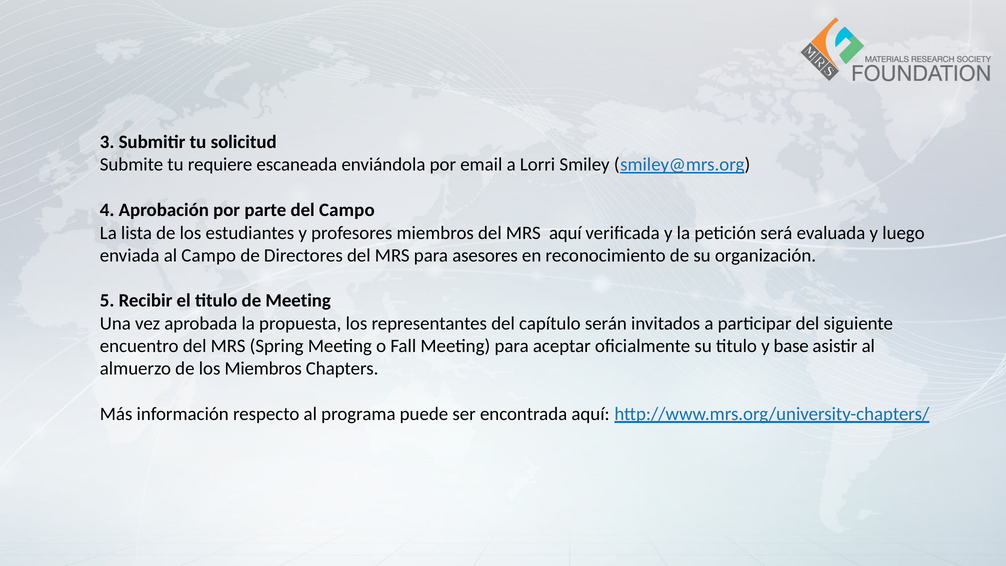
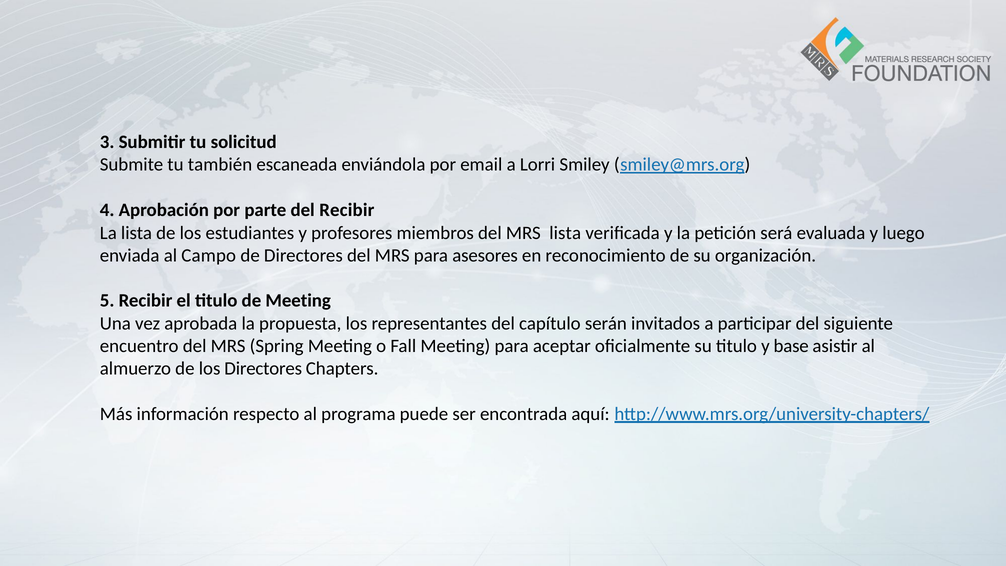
requiere: requiere -> también (220, 164)
del Campo: Campo -> Recibir (347, 210)
MRS aquí: aquí -> lista (565, 233)
los Miembros: Miembros -> Directores (263, 369)
